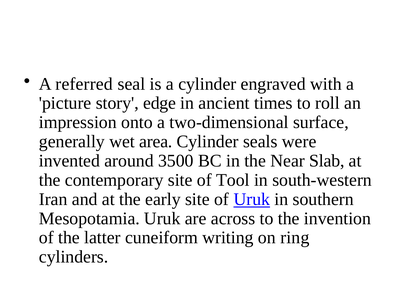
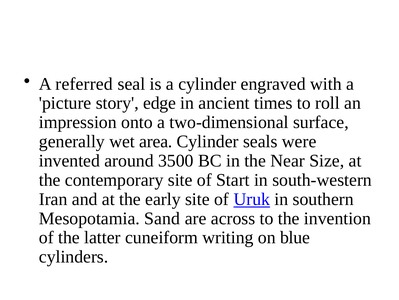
Slab: Slab -> Size (327, 160)
Tool: Tool -> Start (233, 180)
Mesopotamia Uruk: Uruk -> Sand (162, 218)
ring: ring -> blue (295, 237)
